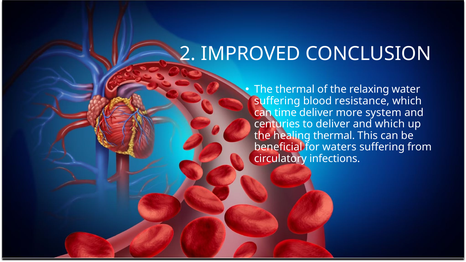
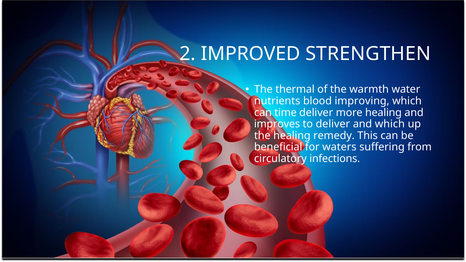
CONCLUSION: CONCLUSION -> STRENGTHEN (368, 54)
relaxing: relaxing -> warmth (369, 90)
suffering: suffering -> nutrients (277, 101)
resistance: resistance -> improving (362, 101)
more system: system -> healing (383, 113)
centuries: centuries -> improves (277, 124)
healing thermal: thermal -> remedy (334, 136)
